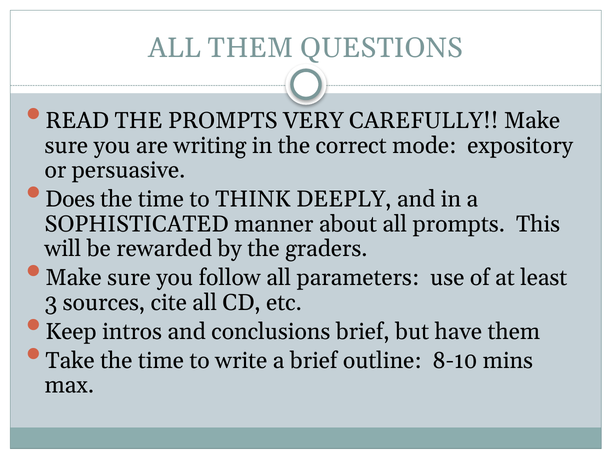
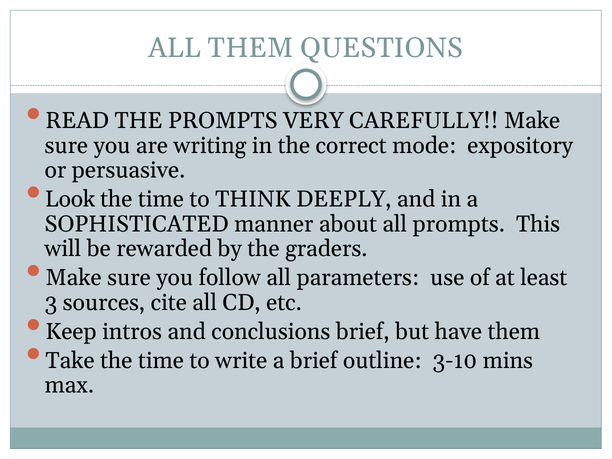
Does: Does -> Look (70, 199)
8-10: 8-10 -> 3-10 (455, 360)
